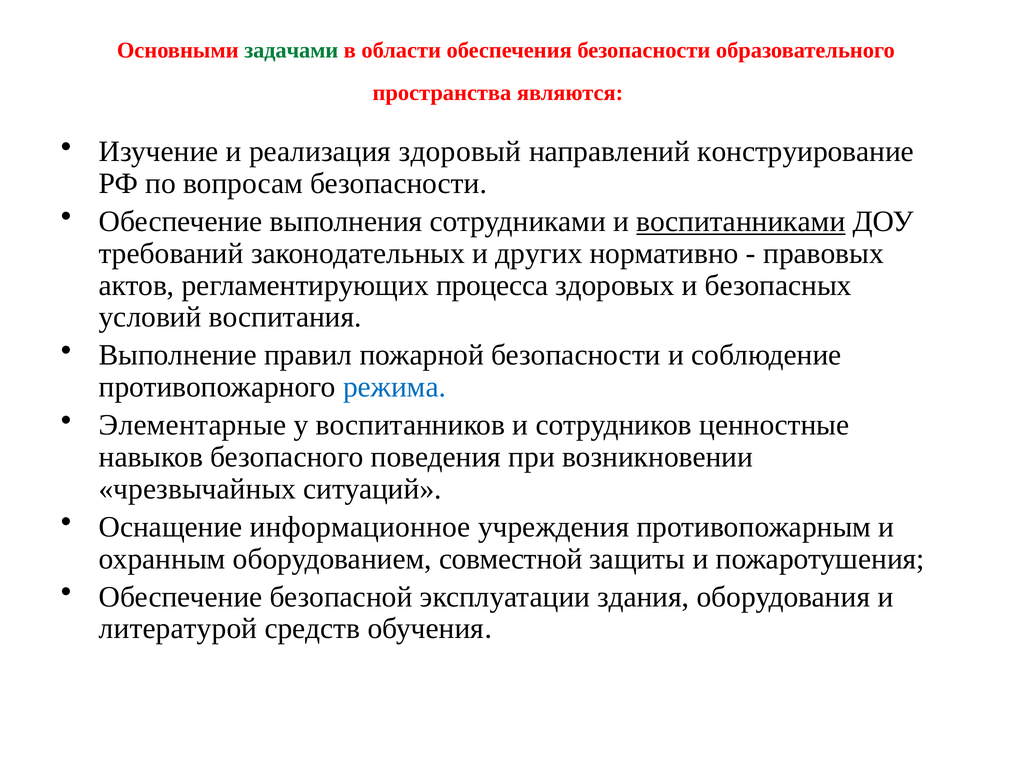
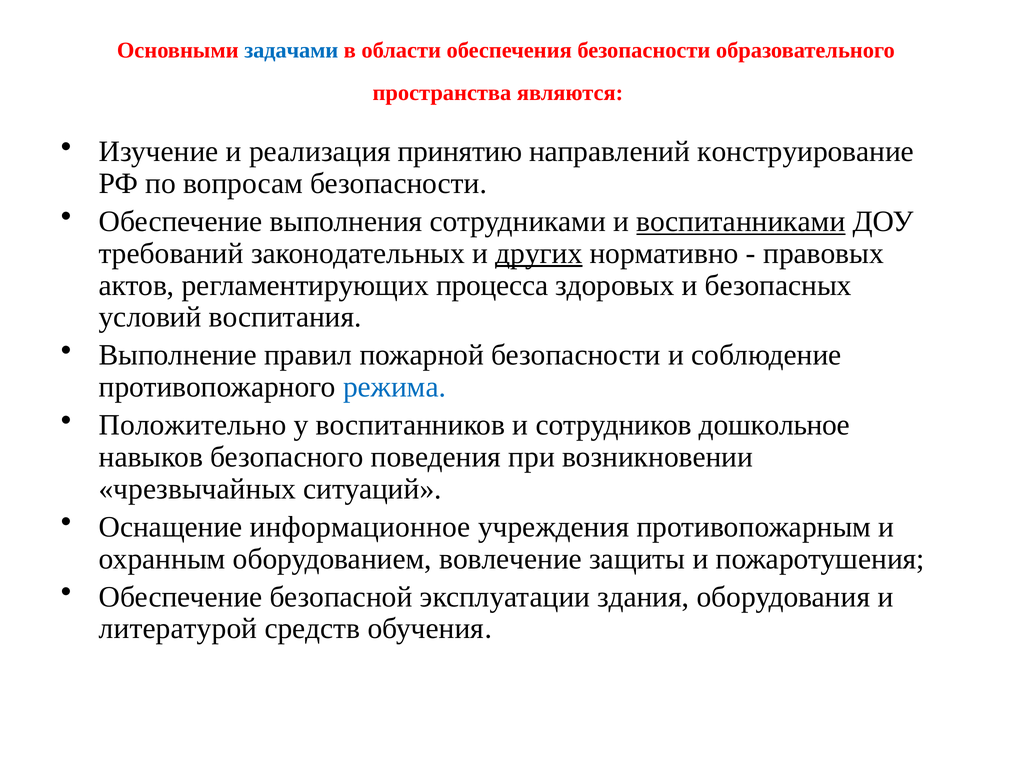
задачами colour: green -> blue (291, 51)
здоровый: здоровый -> принятию (460, 151)
других underline: none -> present (539, 253)
Элементарные: Элементарные -> Положительно (193, 425)
ценностные: ценностные -> дошкольное (774, 425)
совместной: совместной -> вовлечение (511, 559)
